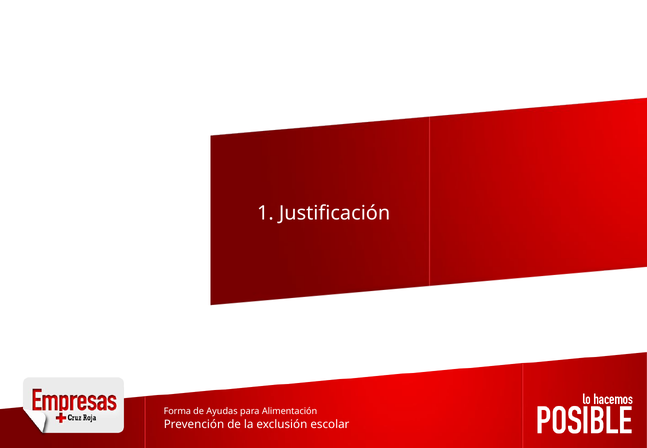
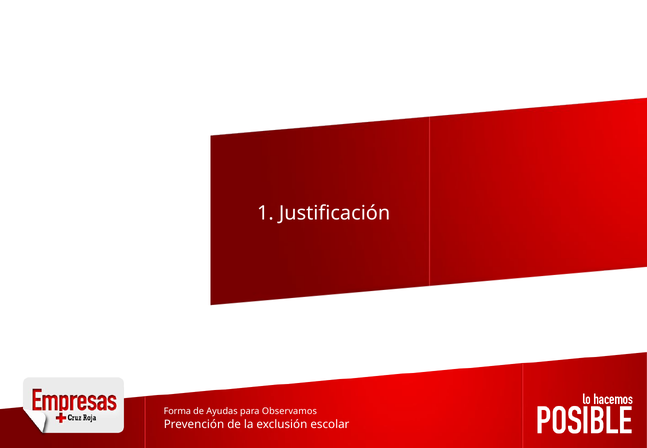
Alimentación: Alimentación -> Observamos (289, 411)
